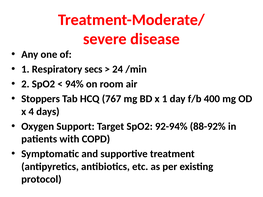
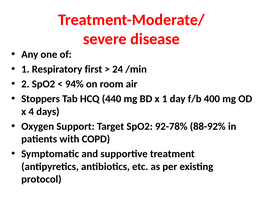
secs: secs -> first (93, 69)
767: 767 -> 440 (112, 99)
92-94%: 92-94% -> 92-78% (171, 127)
